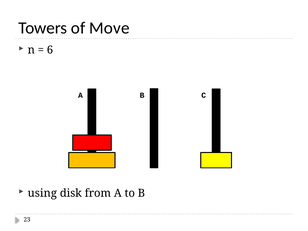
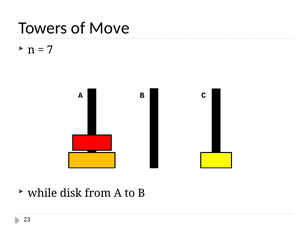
6: 6 -> 7 (50, 50)
using: using -> while (42, 193)
